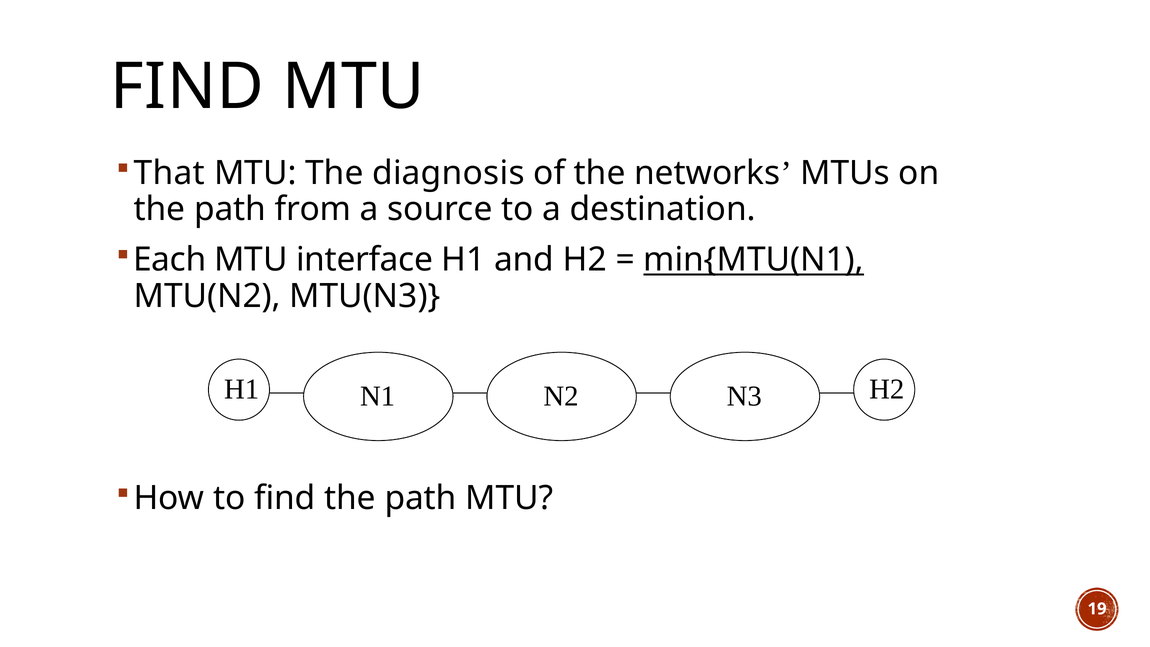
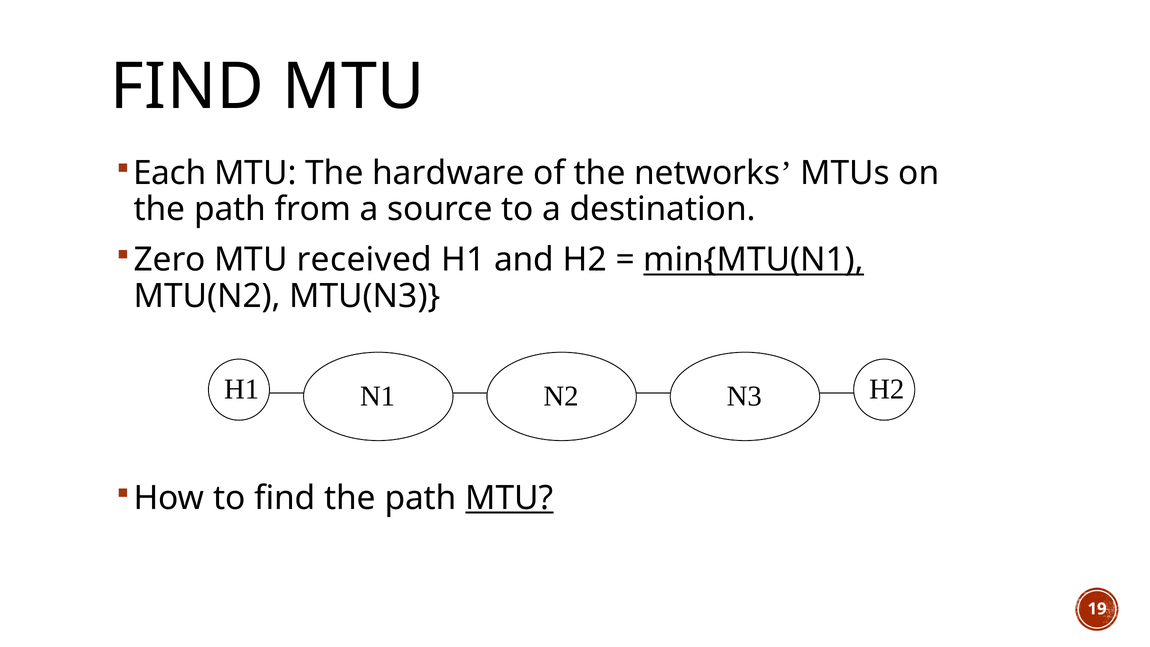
That: That -> Each (170, 173)
diagnosis: diagnosis -> hardware (448, 173)
Each: Each -> Zero (170, 260)
interface: interface -> received (364, 260)
MTU underline: none -> present (509, 498)
